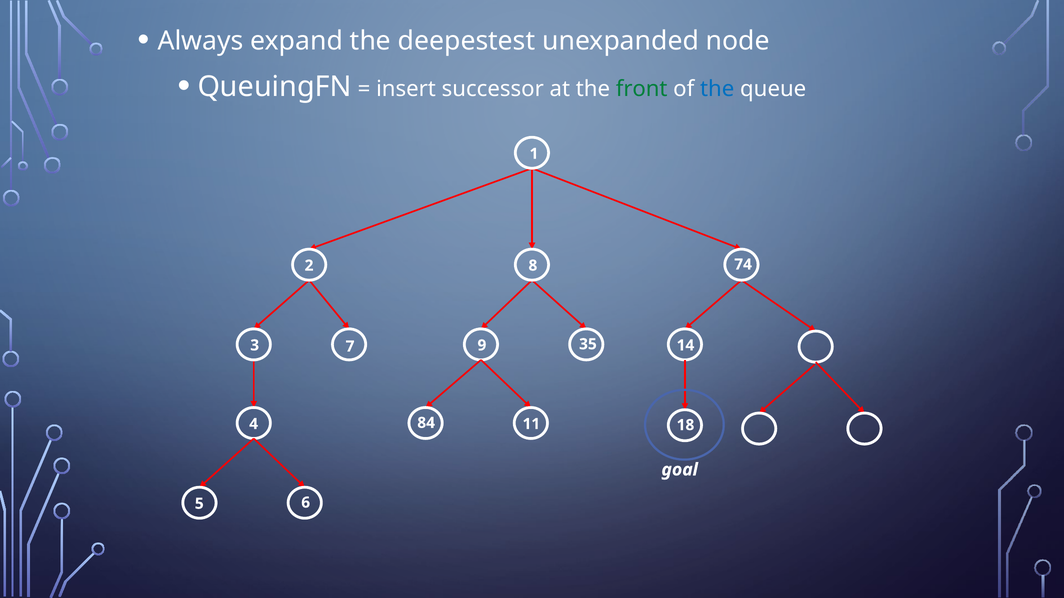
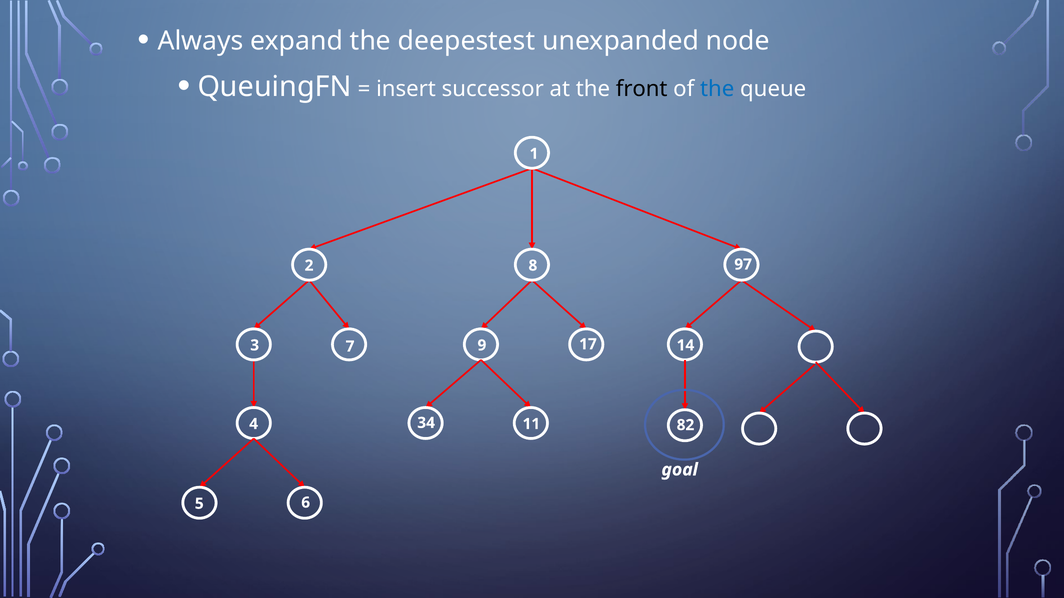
front colour: green -> black (642, 89)
74: 74 -> 97 (743, 265)
35: 35 -> 17 (588, 344)
84: 84 -> 34 (426, 423)
18: 18 -> 82 (685, 425)
